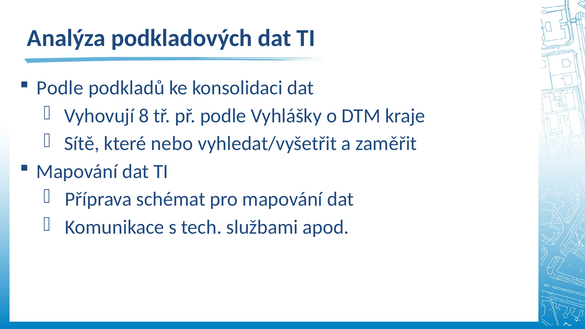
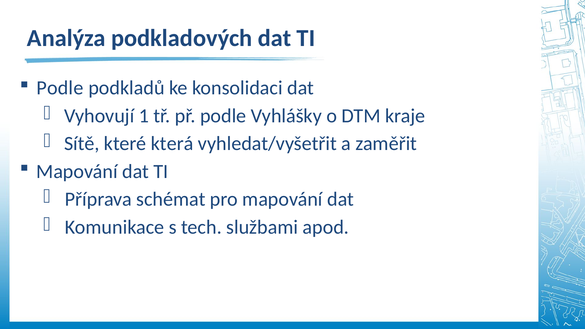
8: 8 -> 1 (144, 116)
nebo: nebo -> která (172, 144)
